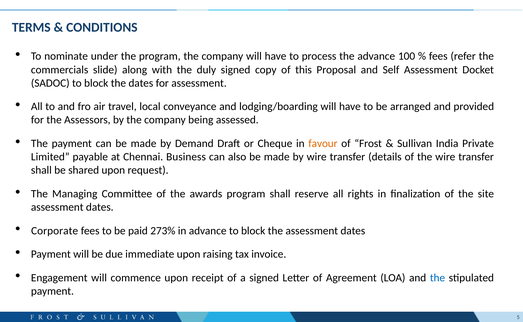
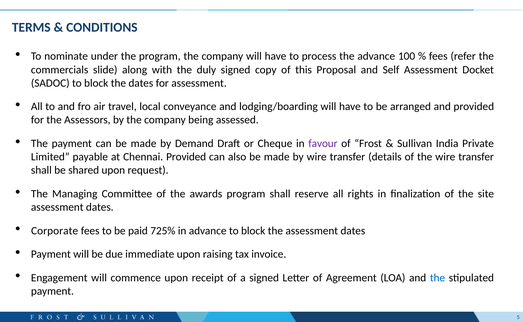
favour colour: orange -> purple (323, 143)
Chennai Business: Business -> Provided (186, 157)
273%: 273% -> 725% (163, 231)
